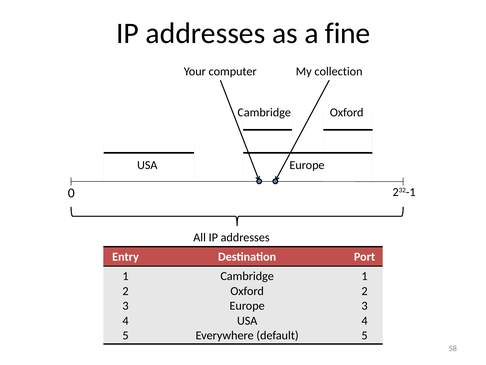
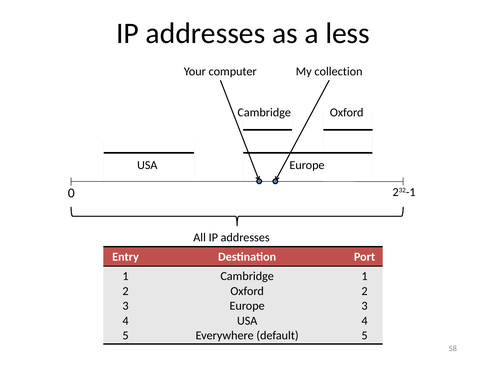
fine: fine -> less (348, 33)
